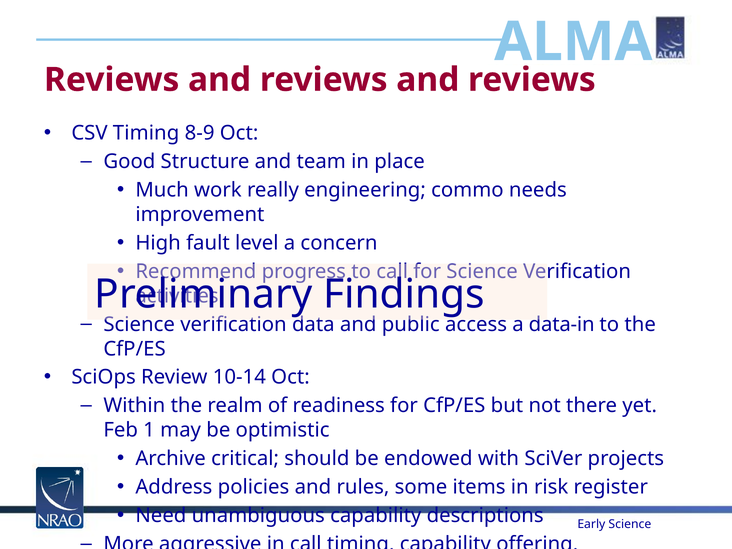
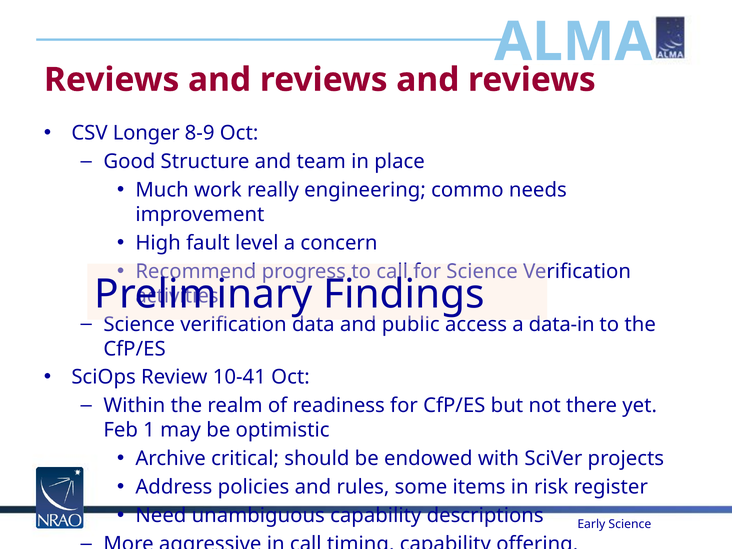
CSV Timing: Timing -> Longer (146, 133)
10-14: 10-14 -> 10-41 (239, 377)
